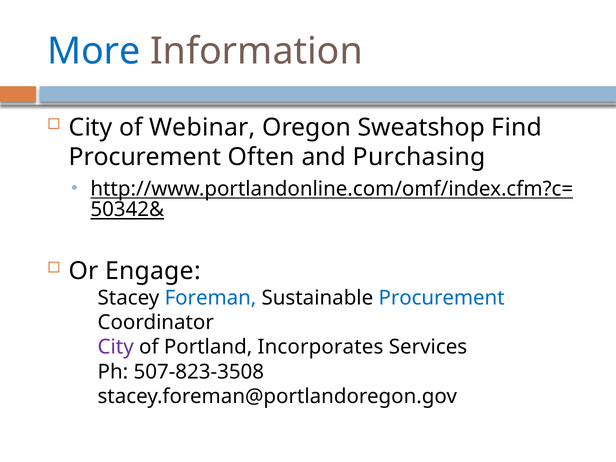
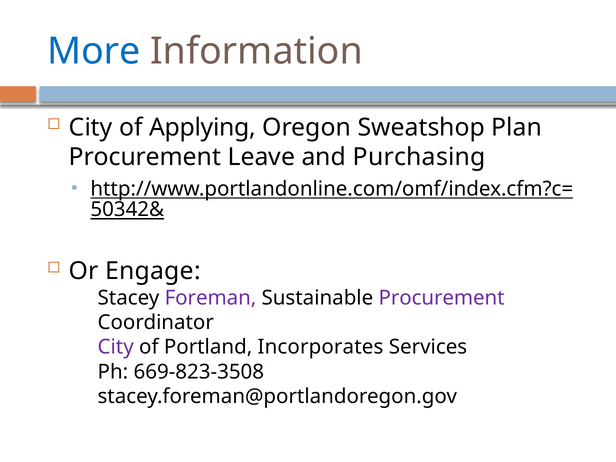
Webinar: Webinar -> Applying (203, 127)
Find: Find -> Plan (517, 127)
Often: Often -> Leave (261, 157)
Foreman colour: blue -> purple (210, 298)
Procurement colour: blue -> purple (442, 298)
507-823-3508: 507-823-3508 -> 669-823-3508 (199, 372)
